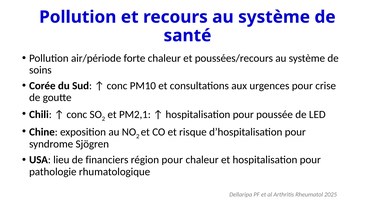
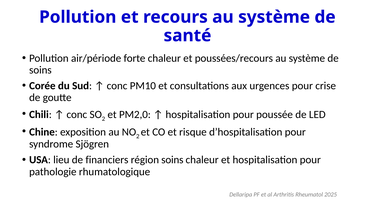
PM2,1: PM2,1 -> PM2,0 (135, 115)
région pour: pour -> soins (172, 160)
